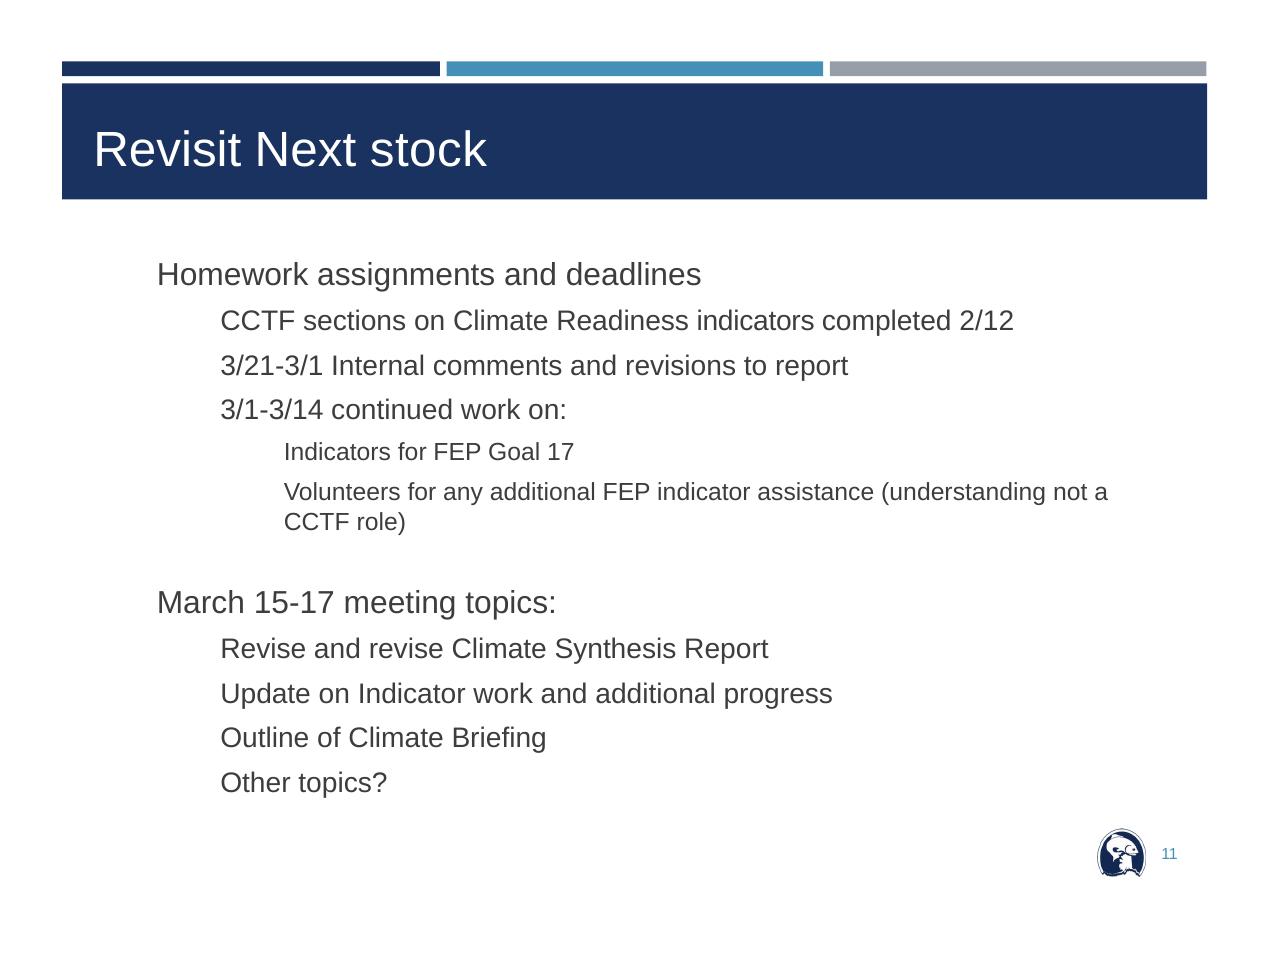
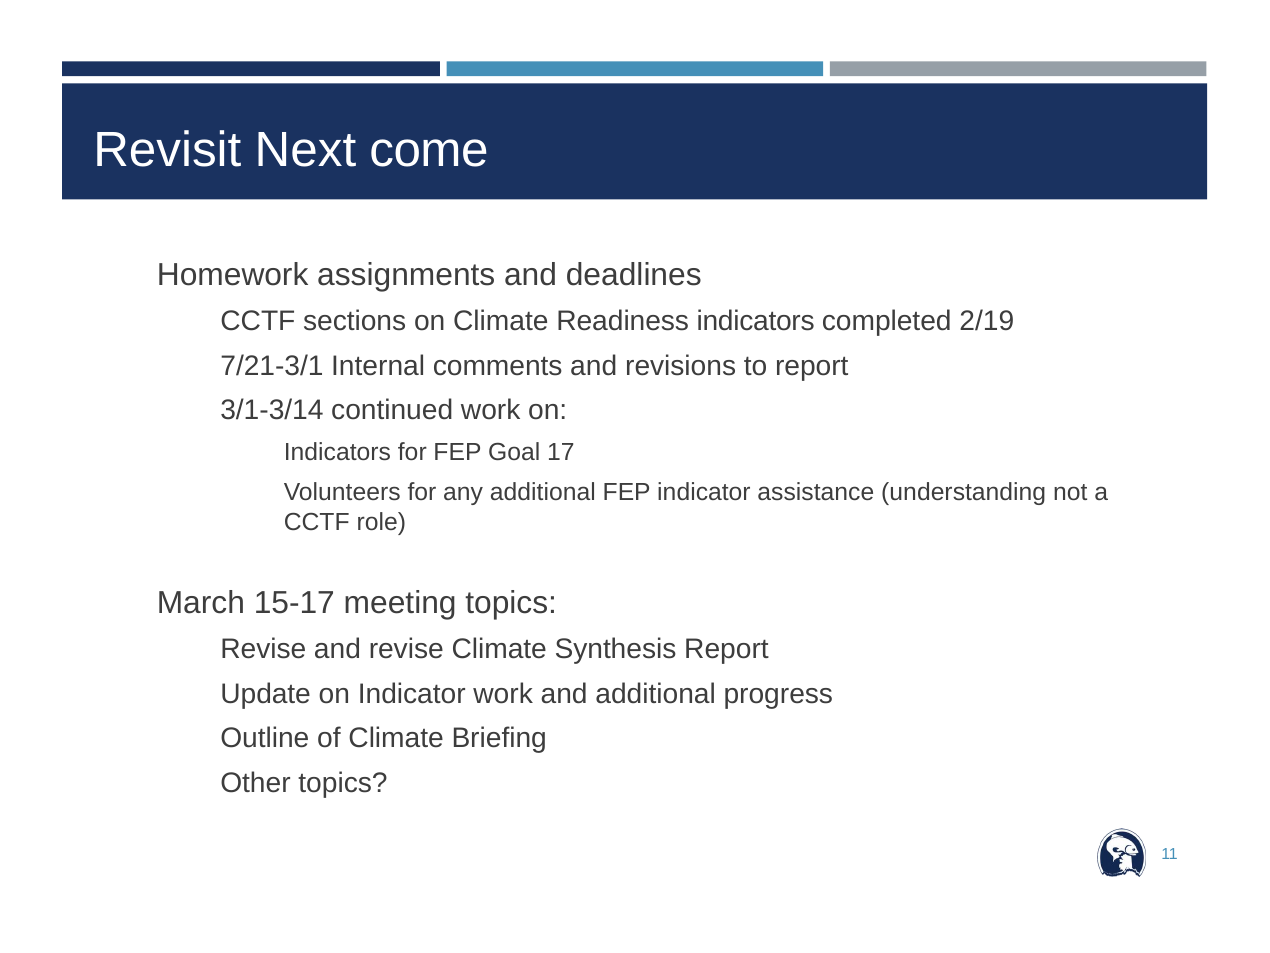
stock: stock -> come (429, 150)
2/12: 2/12 -> 2/19 (987, 321)
3/21-3/1: 3/21-3/1 -> 7/21-3/1 (272, 366)
